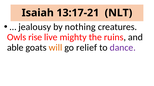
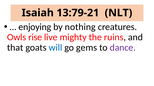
13:17-21: 13:17-21 -> 13:79-21 (78, 13)
jealousy: jealousy -> enjoying (35, 27)
able: able -> that (15, 48)
will colour: orange -> blue (55, 48)
relief: relief -> gems (87, 48)
